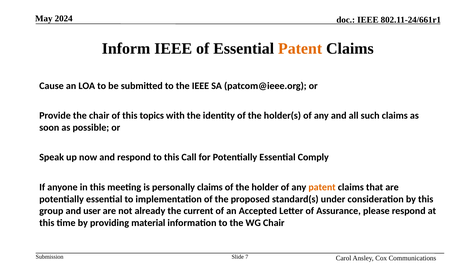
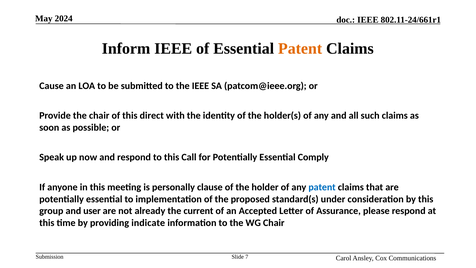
topics: topics -> direct (152, 116)
personally claims: claims -> clause (210, 187)
patent colour: orange -> blue (322, 187)
material: material -> indicate (148, 223)
